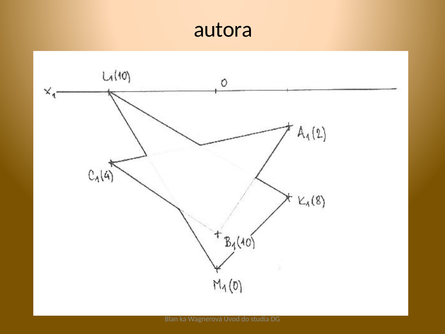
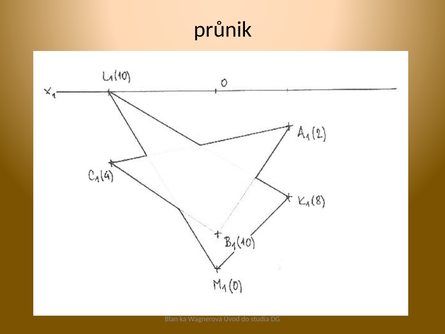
autora: autora -> průnik (223, 29)
